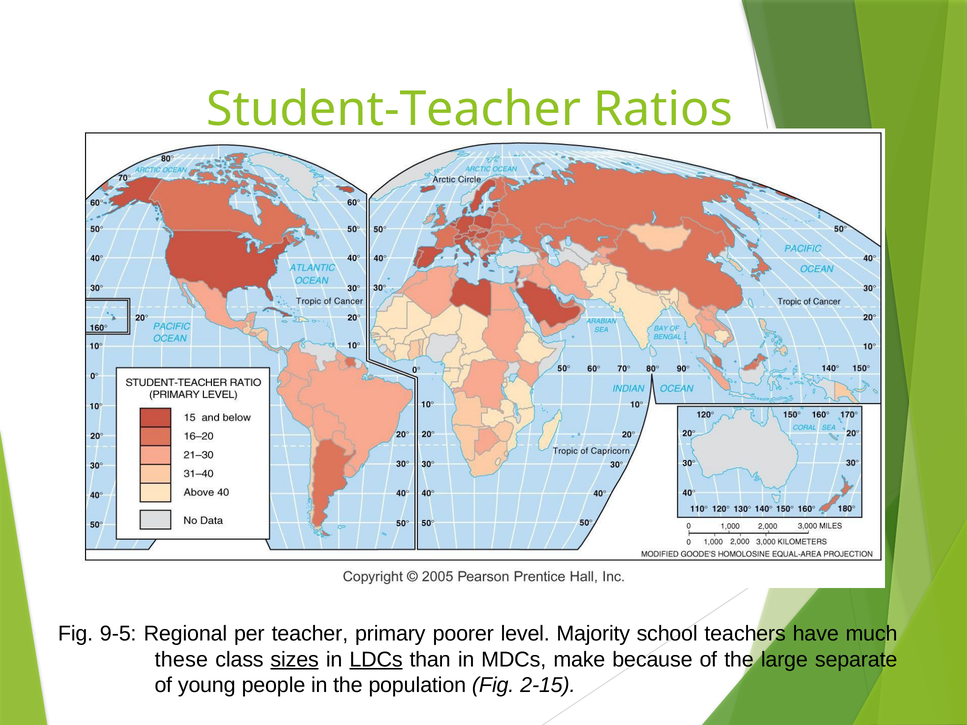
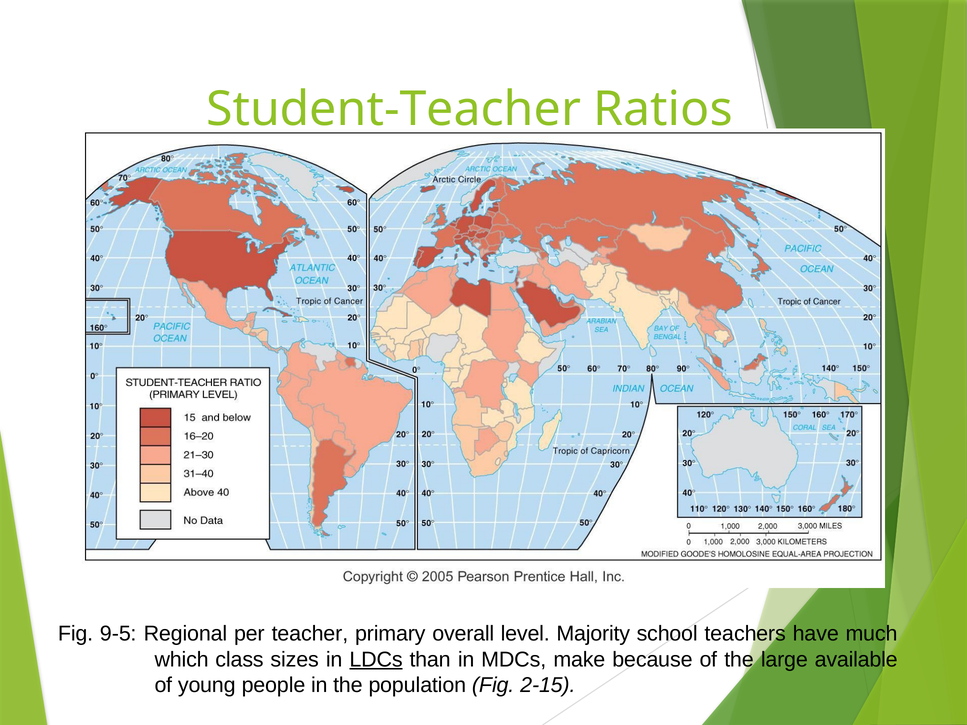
poorer: poorer -> overall (463, 634)
these: these -> which (182, 660)
sizes underline: present -> none (295, 660)
separate: separate -> available (856, 660)
